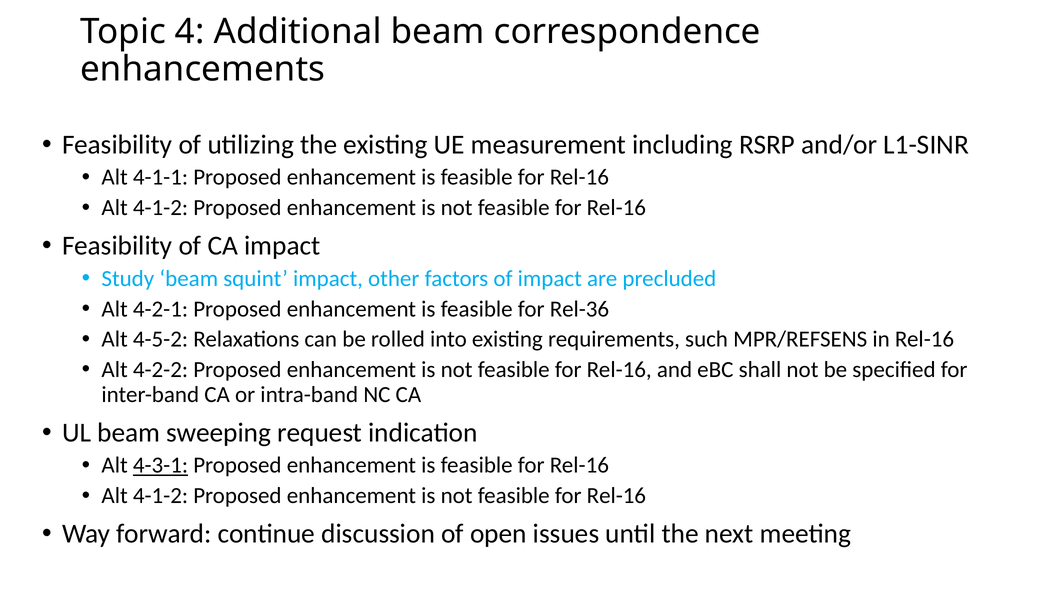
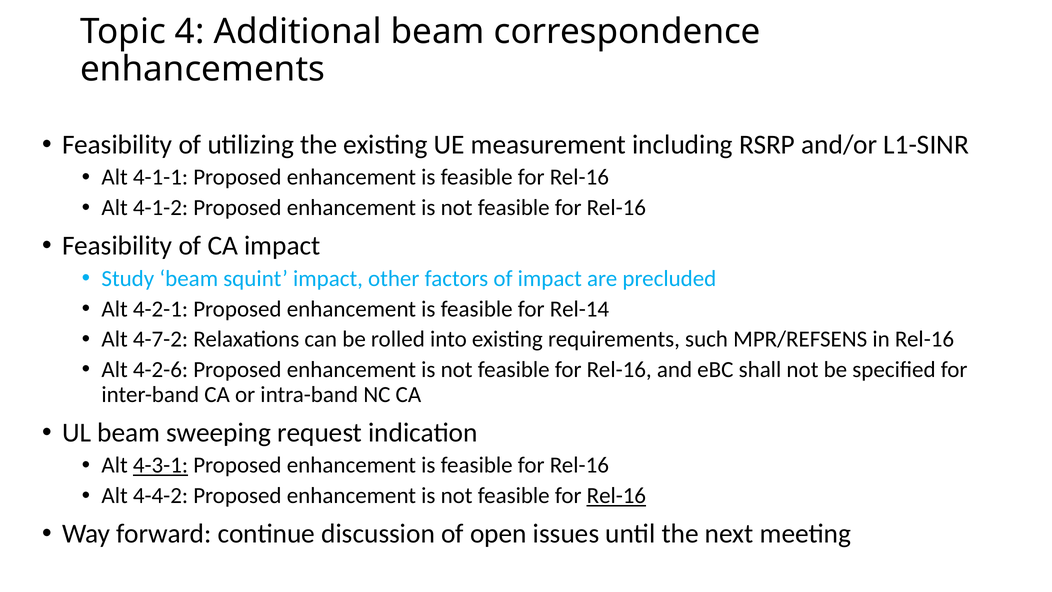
Rel-36: Rel-36 -> Rel-14 (579, 309)
4-5-2: 4-5-2 -> 4-7-2 (160, 339)
4-2-2: 4-2-2 -> 4-2-6 (160, 369)
4-1-2: 4-1-2 -> 4-4-2 (160, 495)
Rel-16 underline: none -> present (616, 495)
